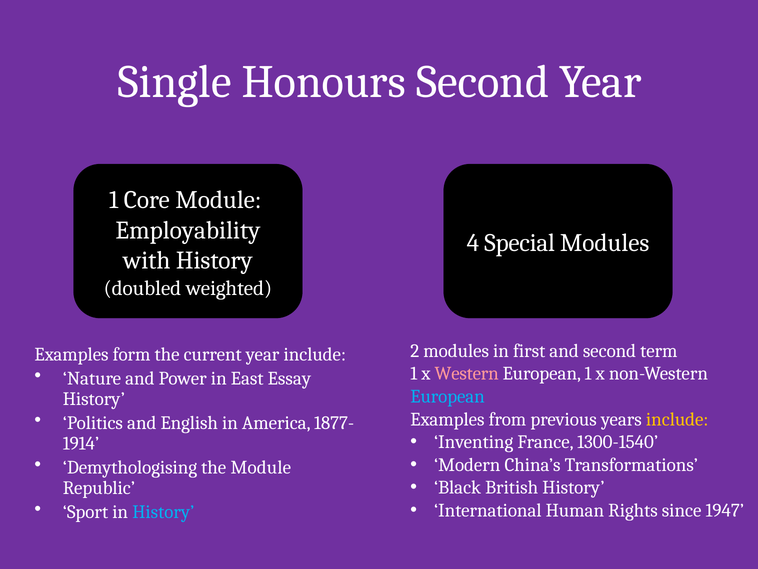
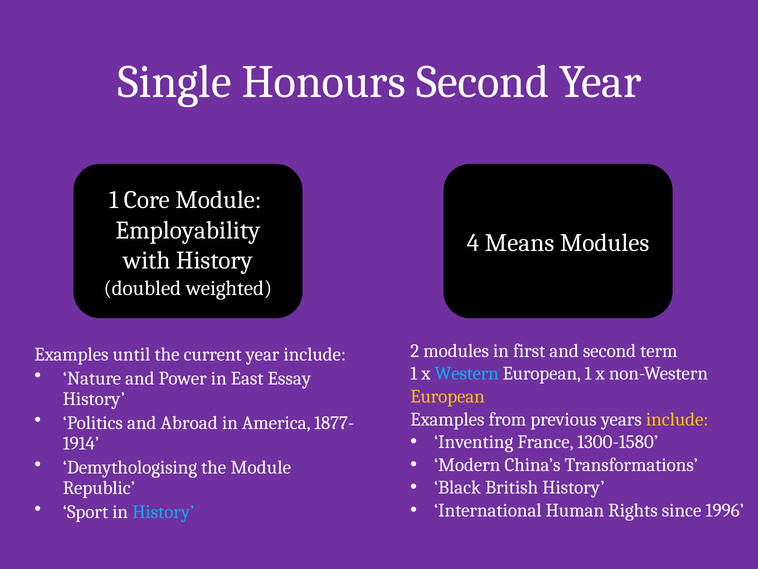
Special: Special -> Means (519, 243)
form: form -> until (132, 354)
Western colour: pink -> light blue (467, 373)
European colour: light blue -> yellow (448, 396)
English: English -> Abroad (189, 423)
1300-1540: 1300-1540 -> 1300-1580 (618, 442)
1947: 1947 -> 1996 (725, 510)
